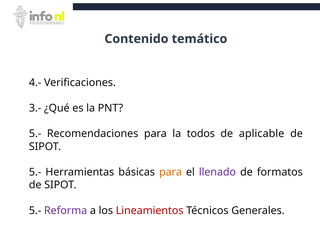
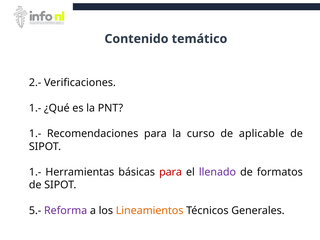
4.-: 4.- -> 2.- (35, 83)
3.-: 3.- -> 1.- (35, 108)
5.-: 5.- -> 1.- (35, 134)
todos: todos -> curso (201, 134)
5.-: 5.- -> 1.- (35, 172)
para colour: orange -> red (171, 172)
Lineamientos colour: red -> orange (150, 211)
